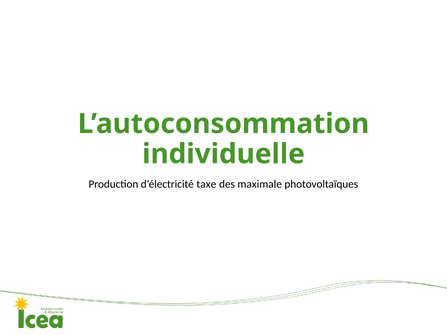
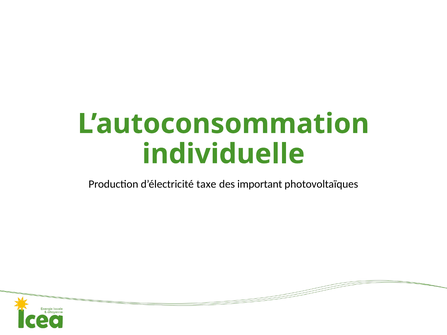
maximale: maximale -> important (260, 184)
